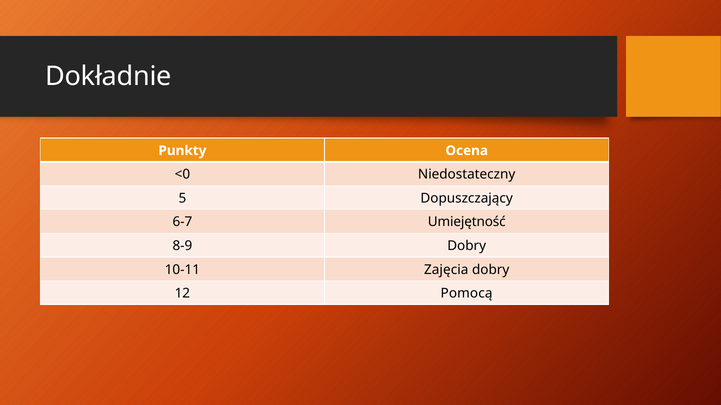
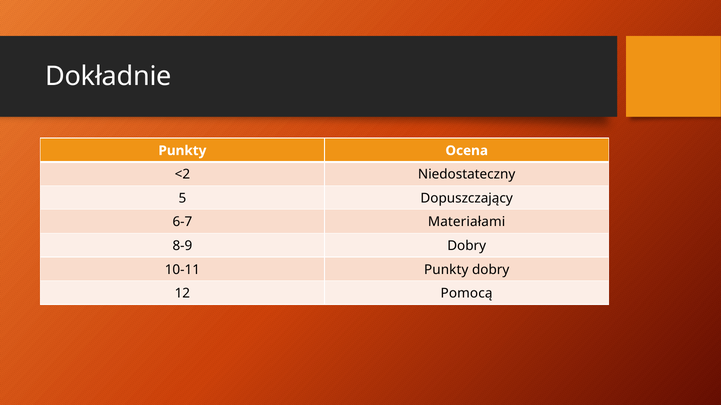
<0: <0 -> <2 (182, 175)
Umiejętność: Umiejętność -> Materiałami (467, 222)
10-11 Zajęcia: Zajęcia -> Punkty (446, 270)
